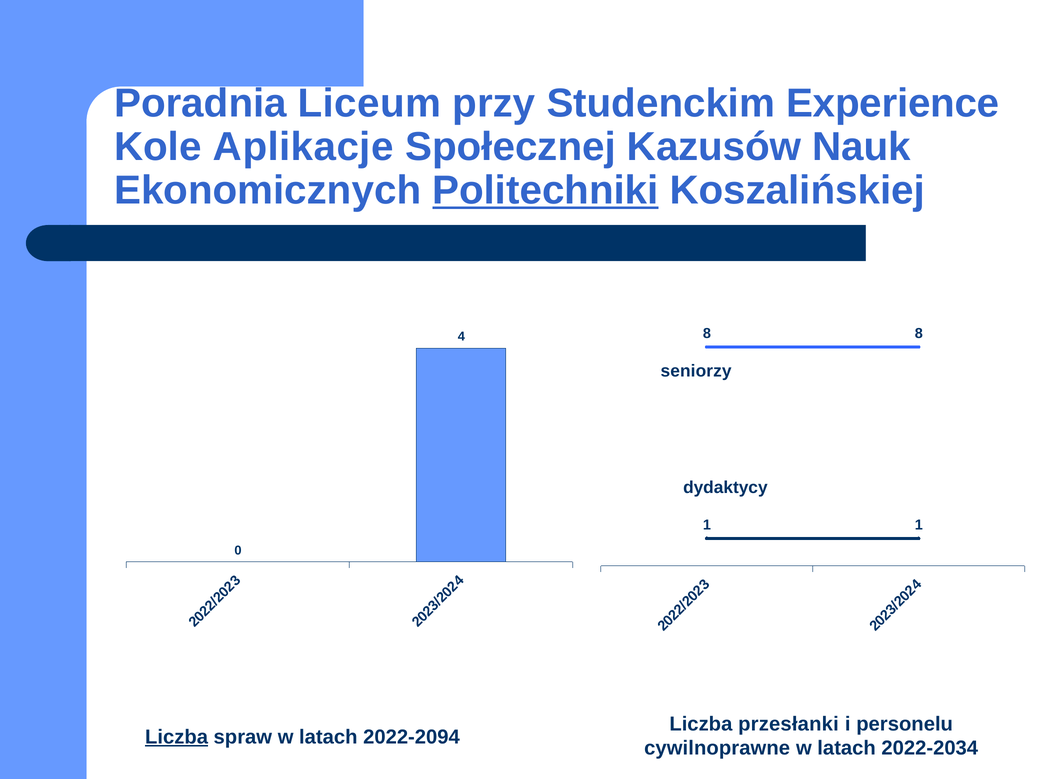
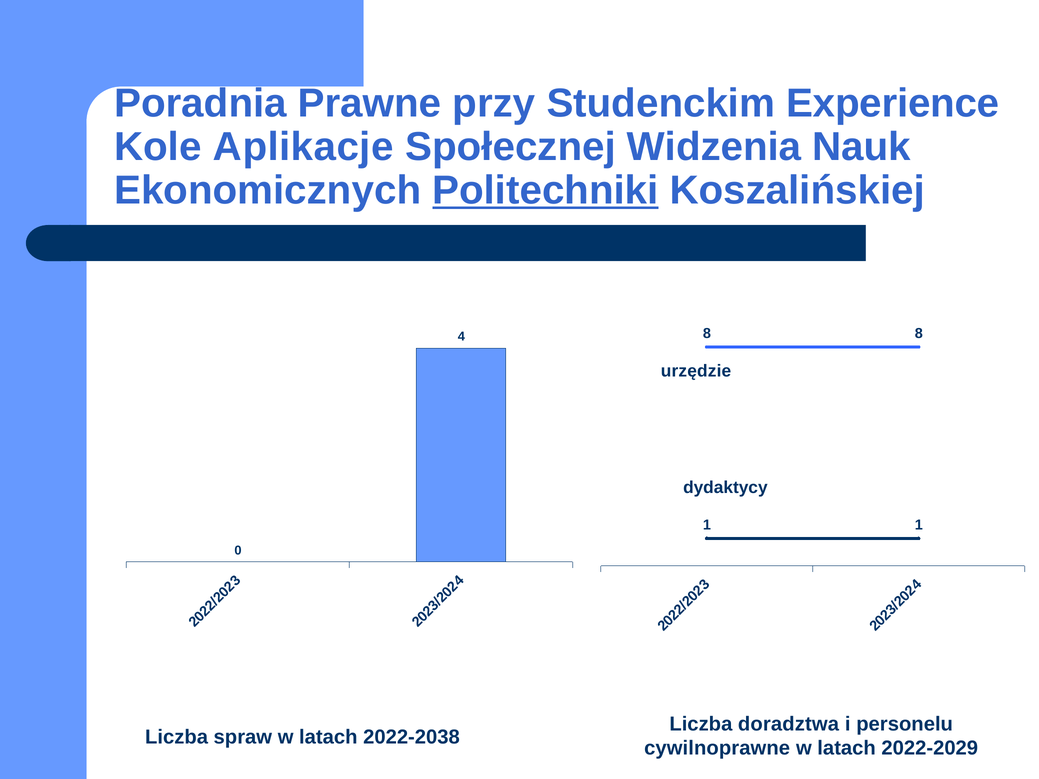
Liceum: Liceum -> Prawne (370, 103)
Kazusów: Kazusów -> Widzenia (714, 147)
seniorzy: seniorzy -> urzędzie (696, 371)
przesłanki: przesłanki -> doradztwa (788, 724)
Liczba underline: present -> none (177, 737)
2022-2094: 2022-2094 -> 2022-2038 (411, 737)
2022-2034: 2022-2034 -> 2022-2029 (930, 749)
